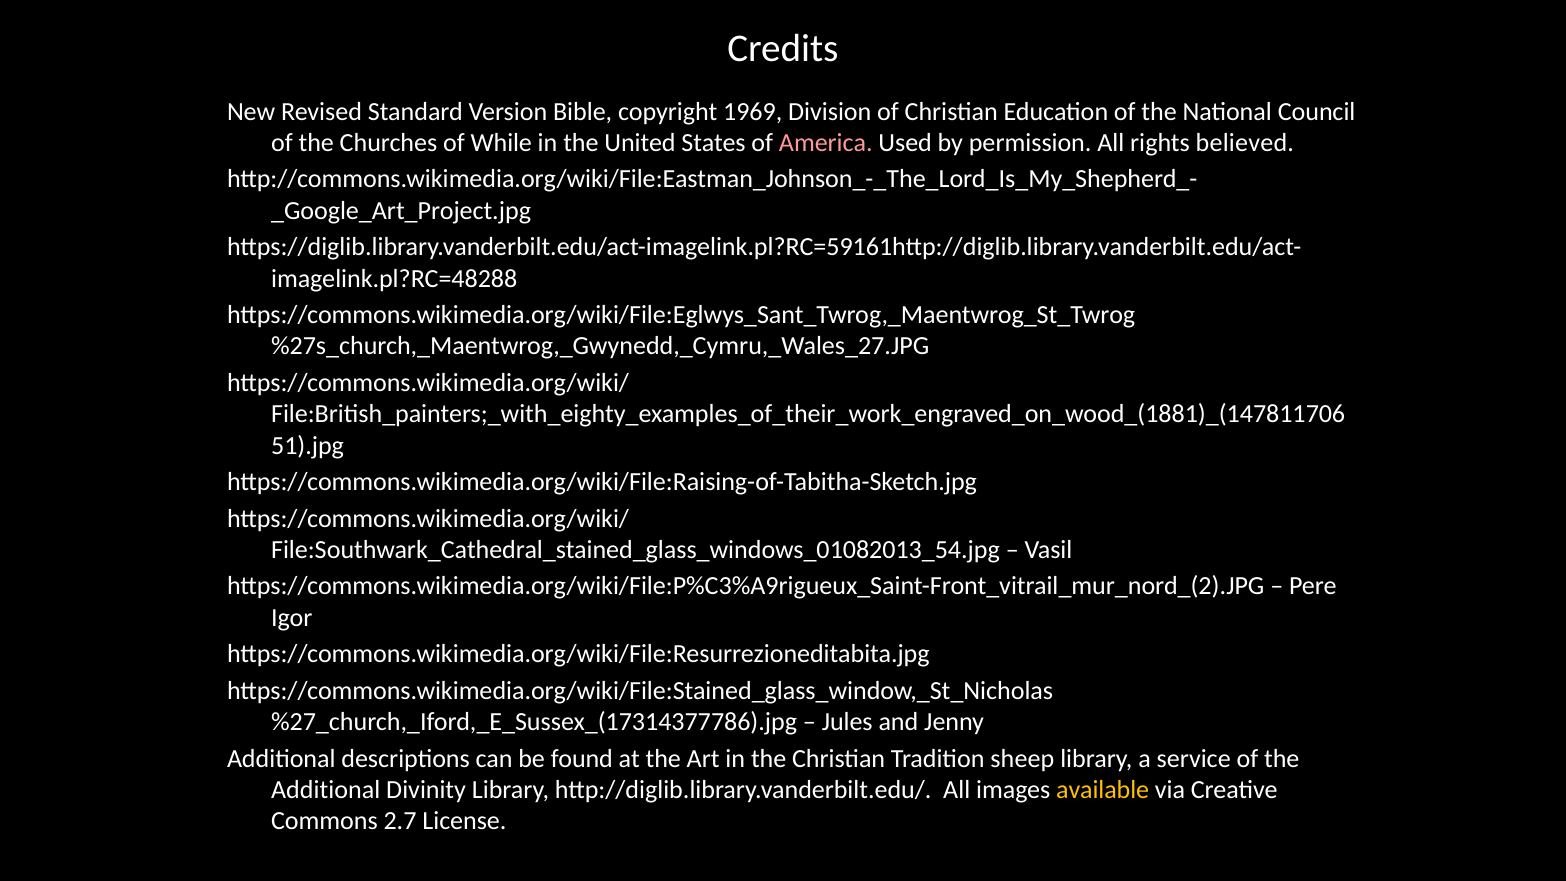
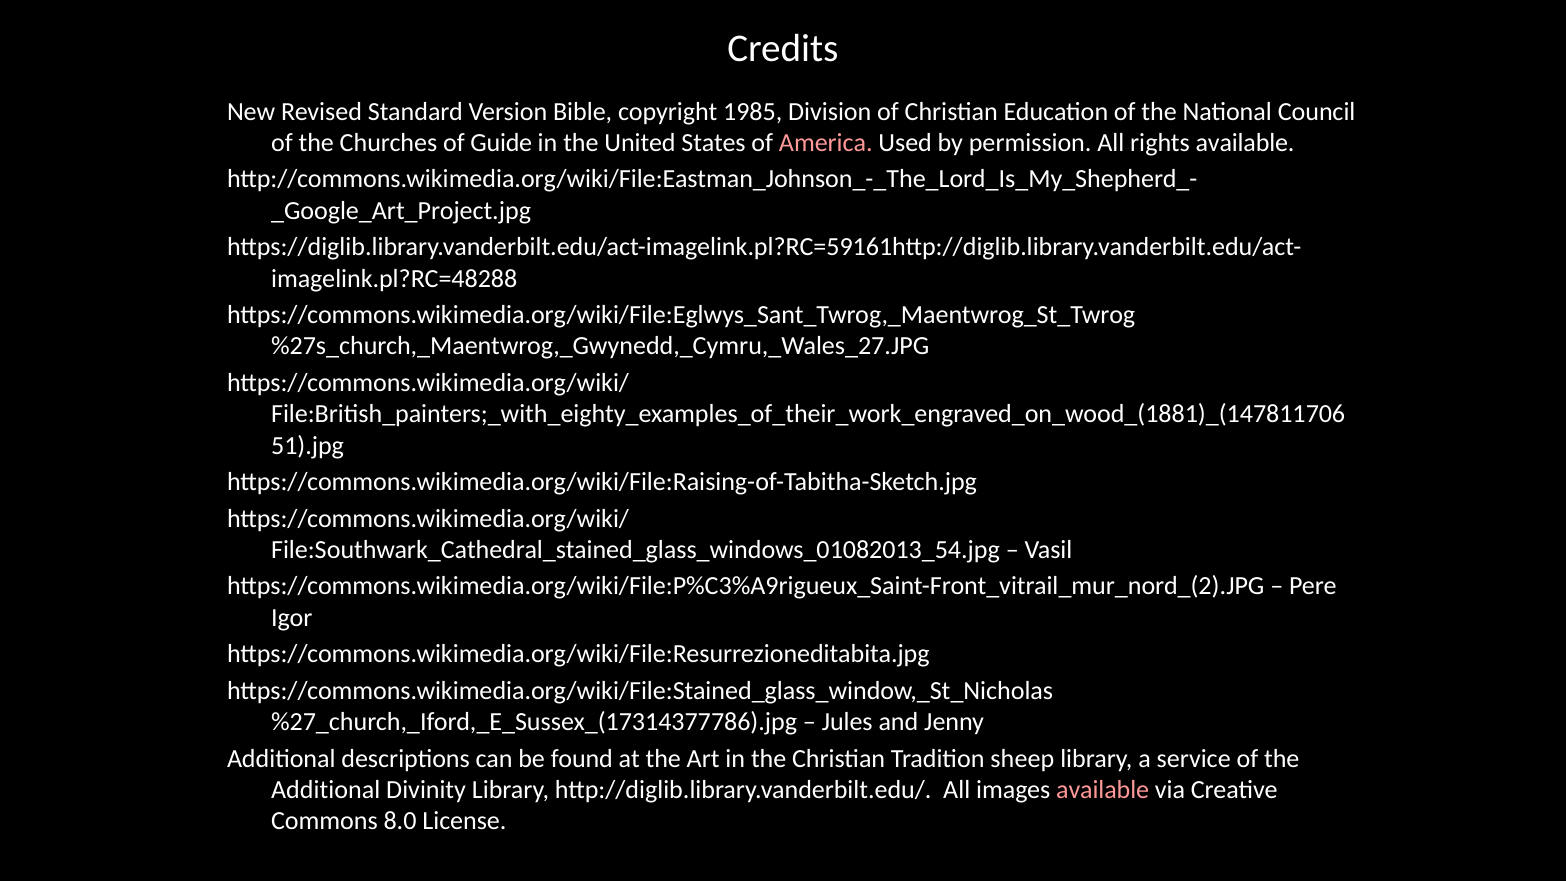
1969: 1969 -> 1985 (753, 111)
While: While -> Guide (501, 143)
rights believed: believed -> available (1245, 143)
available colour: yellow -> pink (1103, 790)
2.7: 2.7 -> 8.0 (400, 821)
